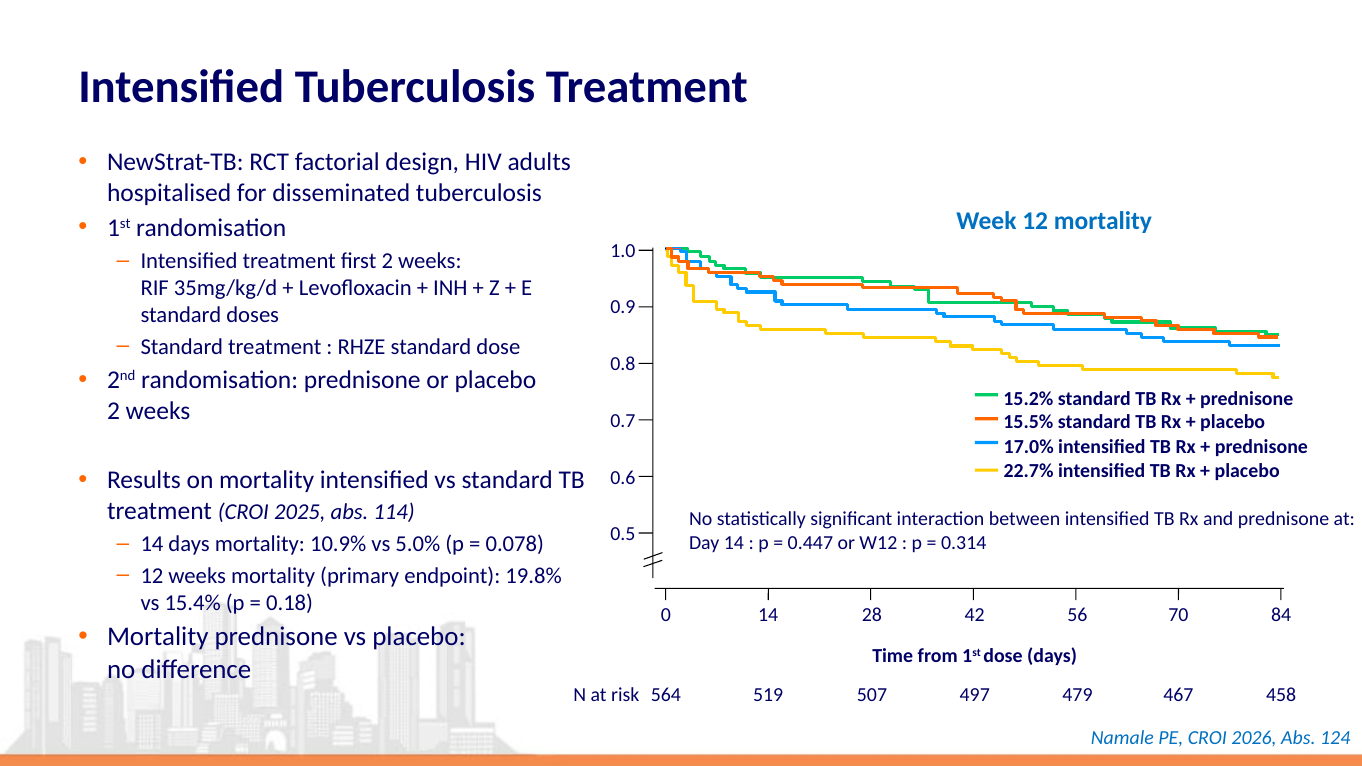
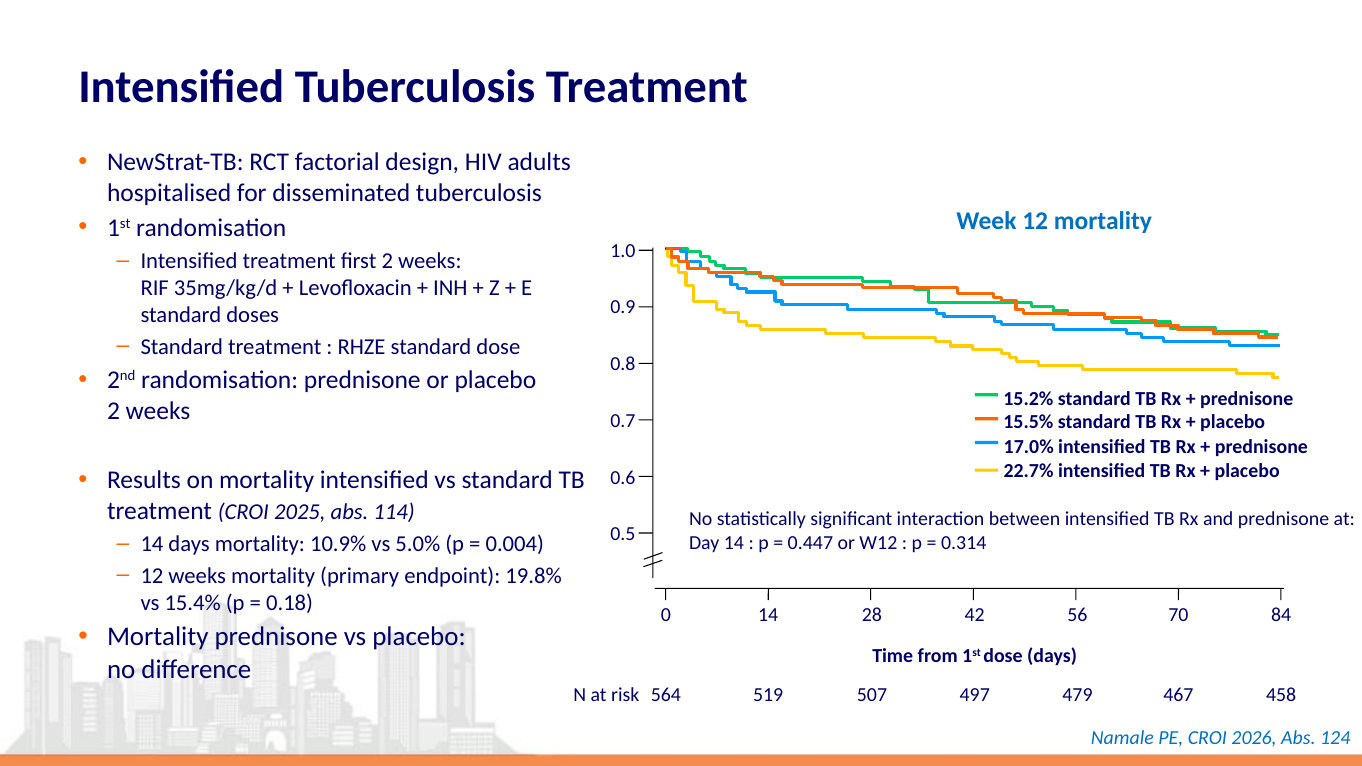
0.078: 0.078 -> 0.004 (515, 544)
